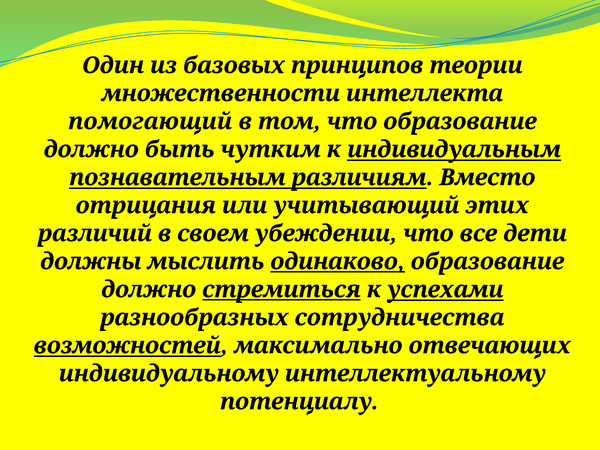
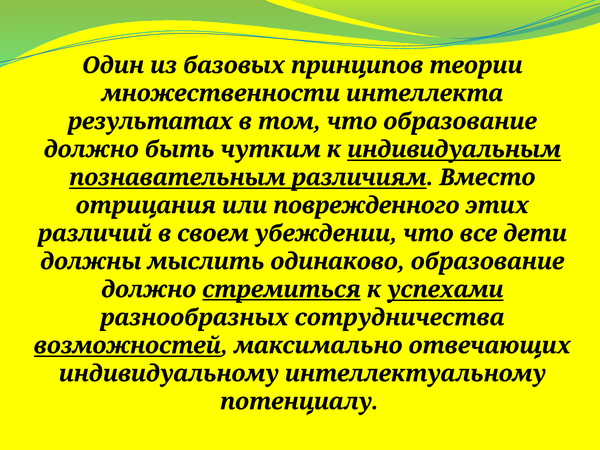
помогающий: помогающий -> результатах (150, 121)
учитывающий: учитывающий -> поврежденного (366, 206)
одинаково underline: present -> none (338, 262)
